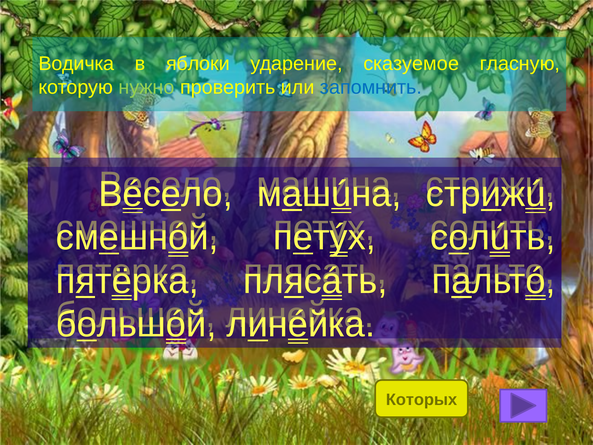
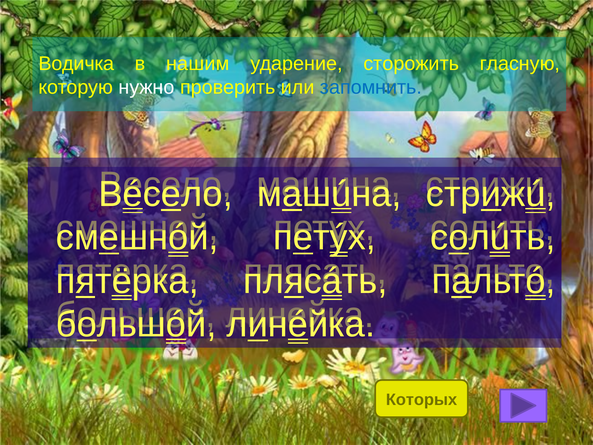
яблоки: яблоки -> нашим (198, 64)
сказуемое: сказуемое -> сторожить (411, 64)
нужно colour: light green -> white (147, 87)
